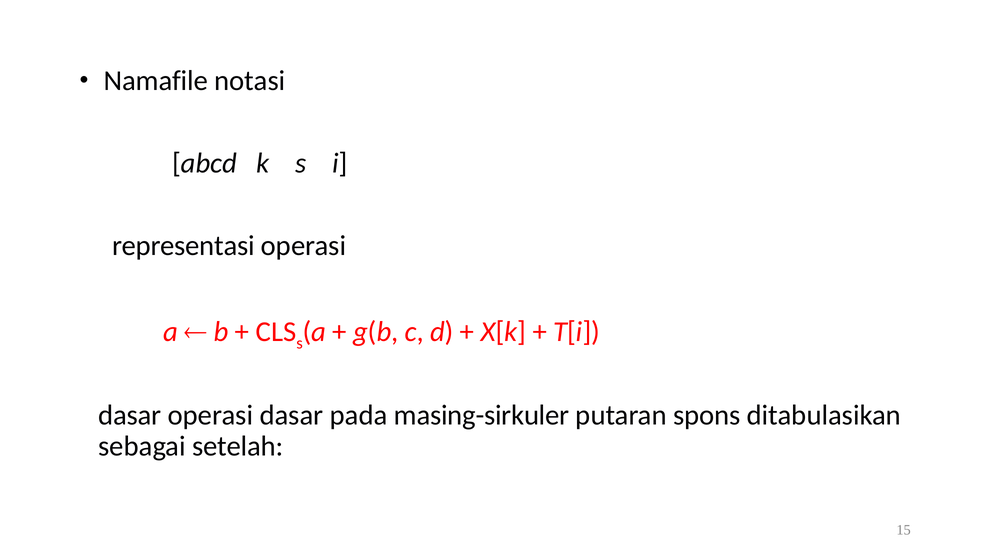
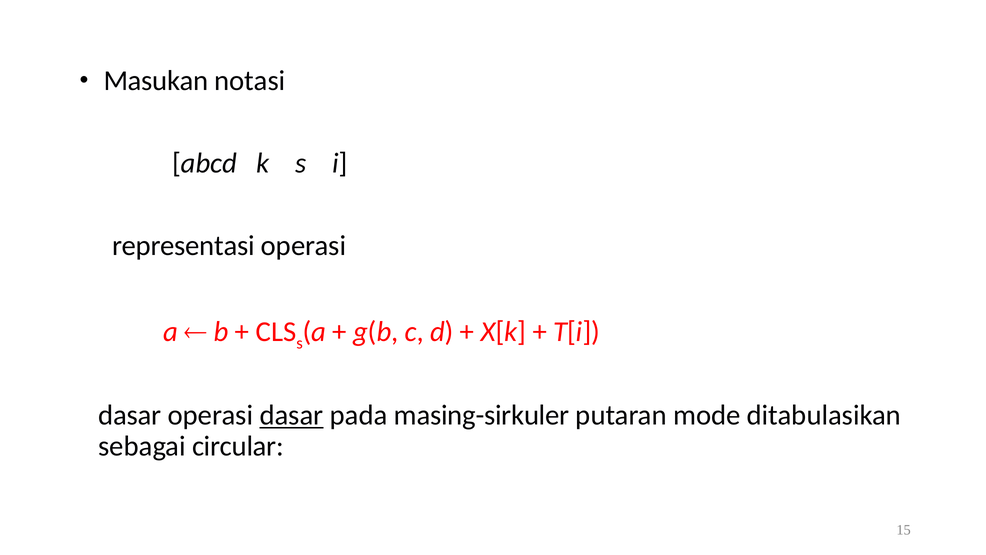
Namafile: Namafile -> Masukan (156, 81)
dasar underline: none -> present (292, 415)
spons: spons -> mode (707, 415)
setelah: setelah -> circular (238, 446)
